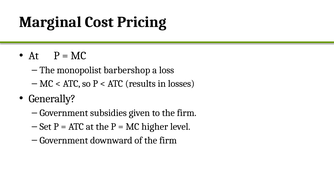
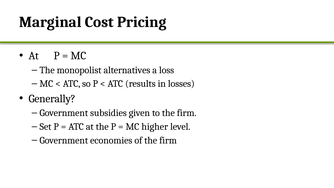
barbershop: barbershop -> alternatives (127, 70)
downward: downward -> economies (111, 140)
